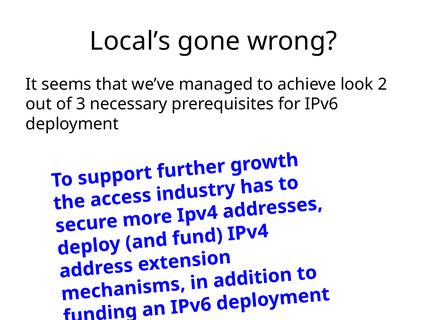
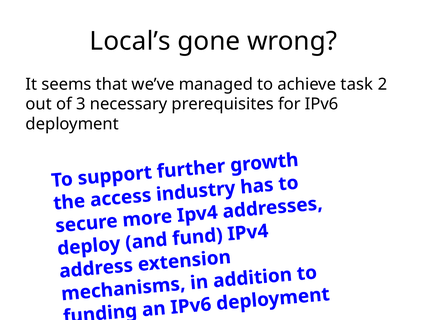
look: look -> task (357, 84)
